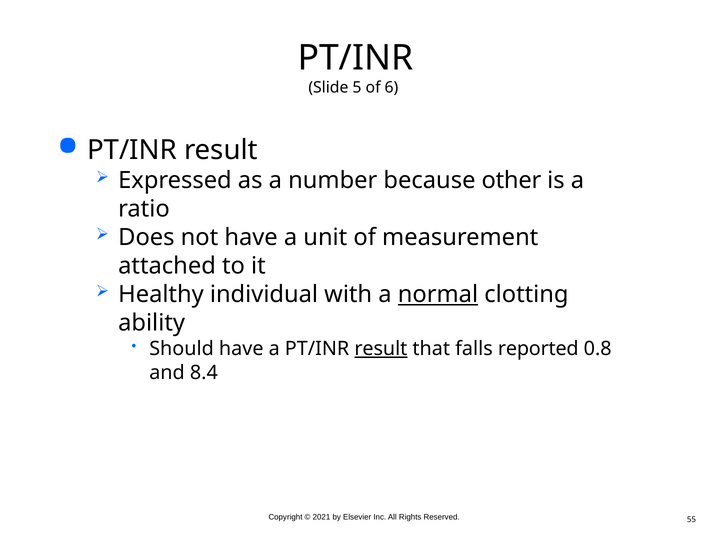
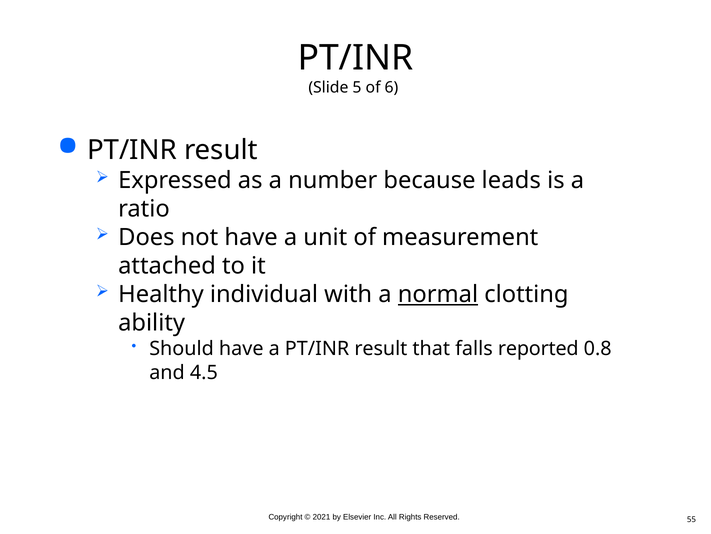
other: other -> leads (511, 180)
result underline: present -> none (381, 348)
8.4: 8.4 -> 4.5 (204, 372)
